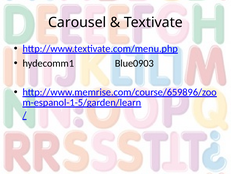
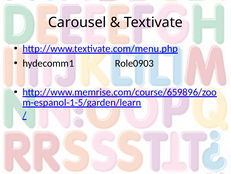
Blue0903: Blue0903 -> Role0903 (134, 63)
